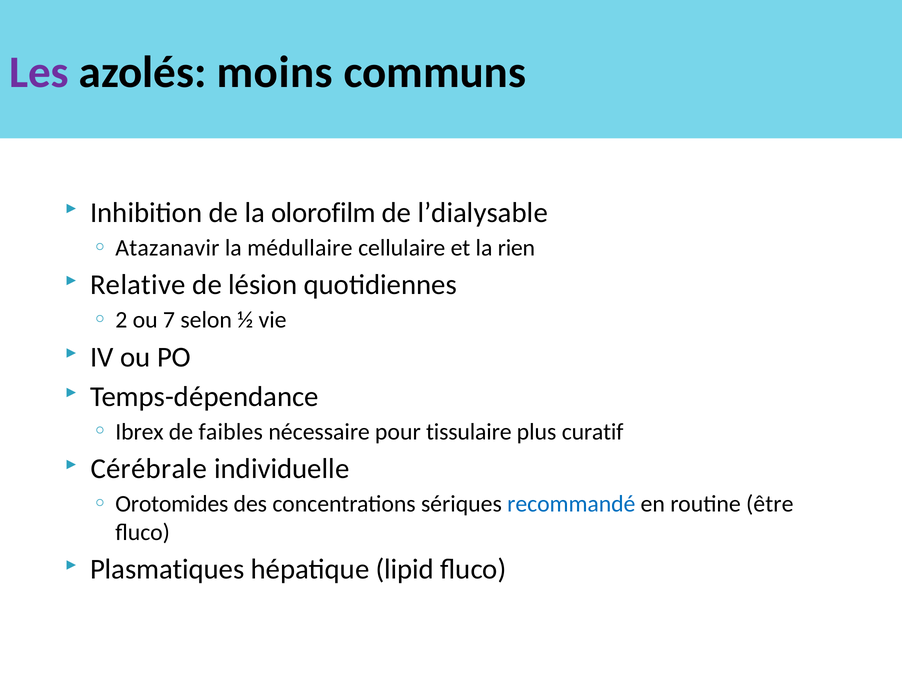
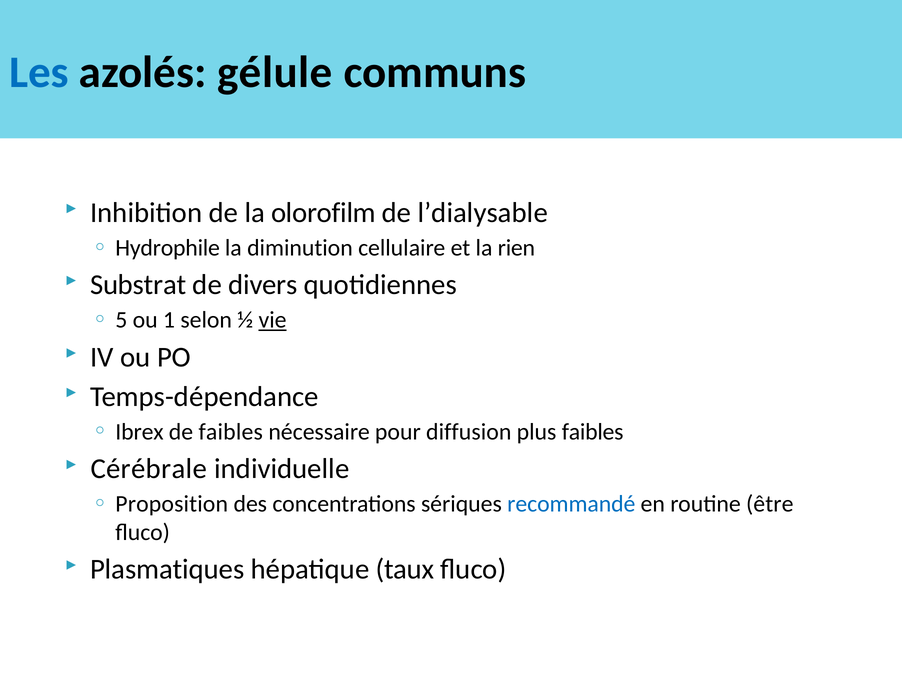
Les colour: purple -> blue (39, 72)
moins: moins -> gélule (275, 72)
Atazanavir: Atazanavir -> Hydrophile (168, 248)
médullaire: médullaire -> diminution (300, 248)
Relative: Relative -> Substrat (138, 285)
lésion: lésion -> divers (263, 285)
2: 2 -> 5 (121, 320)
7: 7 -> 1 (169, 320)
vie underline: none -> present (273, 320)
tissulaire: tissulaire -> diffusion (469, 432)
plus curatif: curatif -> faibles (593, 432)
Orotomides: Orotomides -> Proposition (172, 504)
lipid: lipid -> taux (405, 570)
